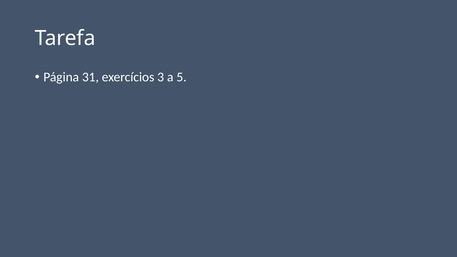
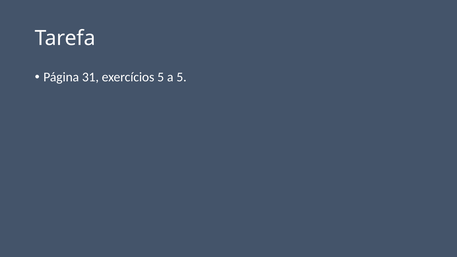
exercícios 3: 3 -> 5 (161, 77)
